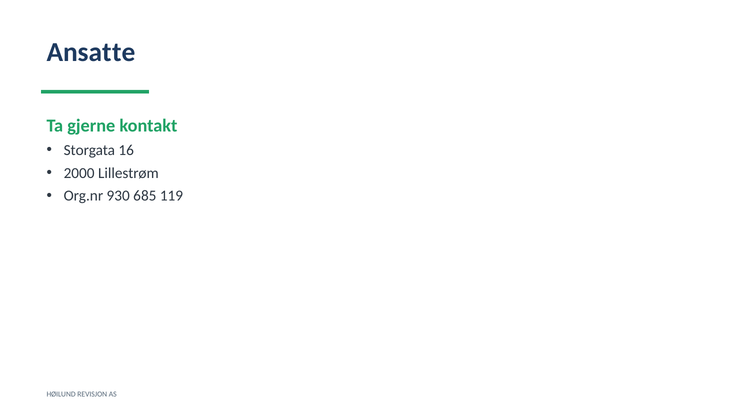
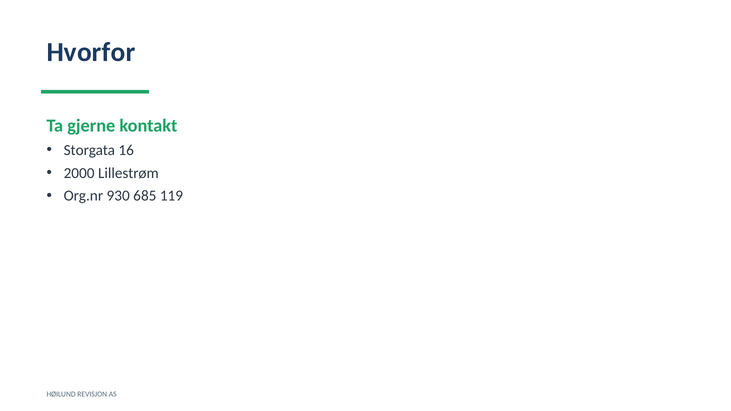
Ansatte: Ansatte -> Hvorfor (91, 52)
